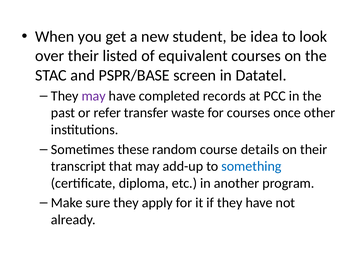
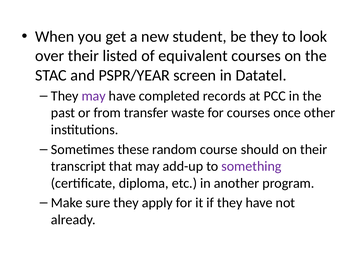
be idea: idea -> they (264, 37)
PSPR/BASE: PSPR/BASE -> PSPR/YEAR (134, 75)
refer: refer -> from (107, 113)
details: details -> should (260, 149)
something colour: blue -> purple (251, 166)
